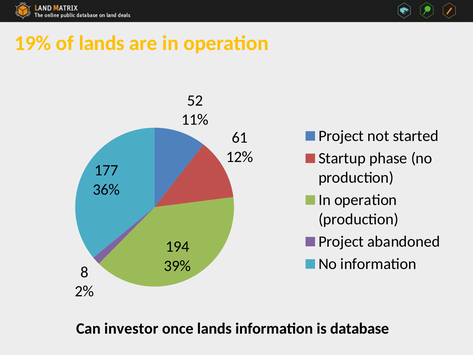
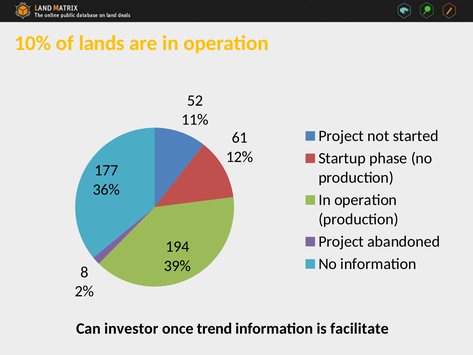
19%: 19% -> 10% (33, 43)
once lands: lands -> trend (214, 328)
database: database -> facilitate (359, 328)
